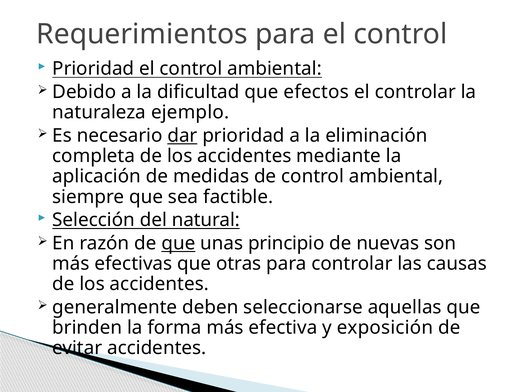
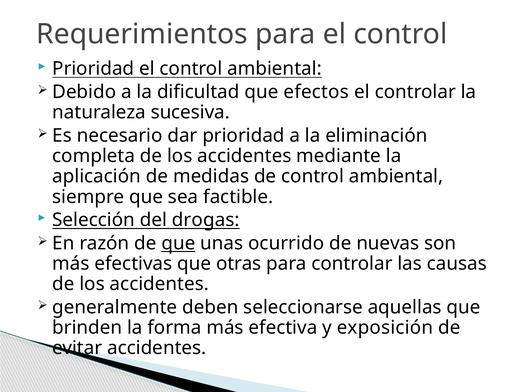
ejemplo: ejemplo -> sucesiva (190, 112)
dar underline: present -> none (182, 136)
natural: natural -> drogas (206, 220)
principio: principio -> ocurrido (286, 243)
